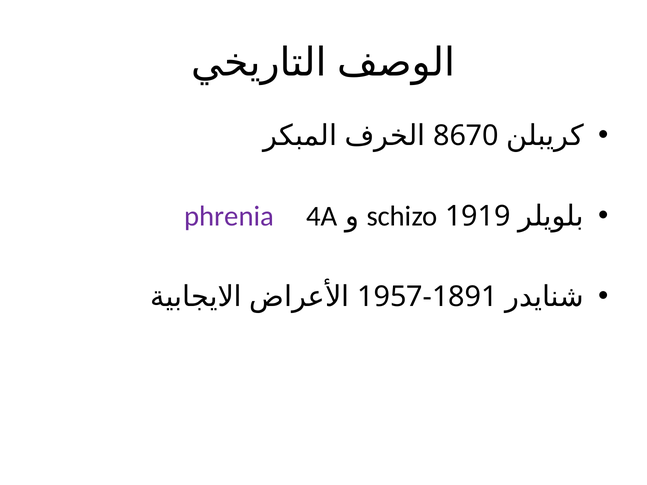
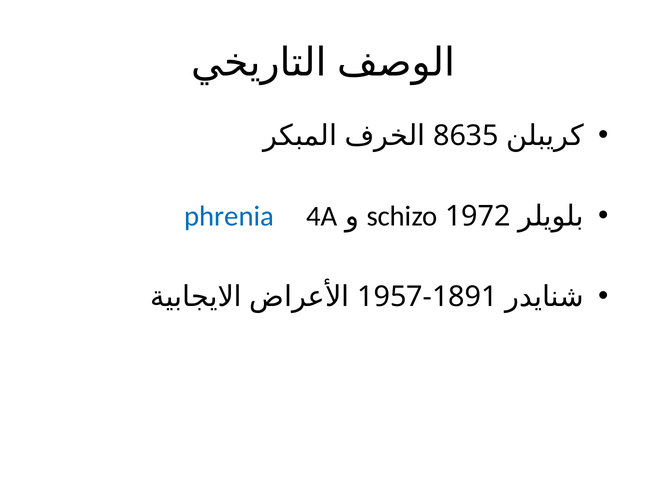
8670: 8670 -> 8635 (466, 136)
phrenia colour: purple -> blue (229, 216)
1919: 1919 -> 1972 (478, 216)
